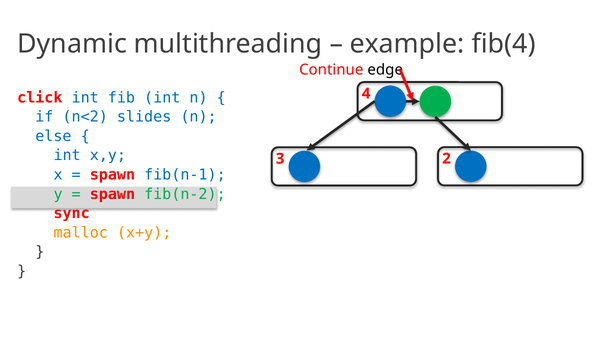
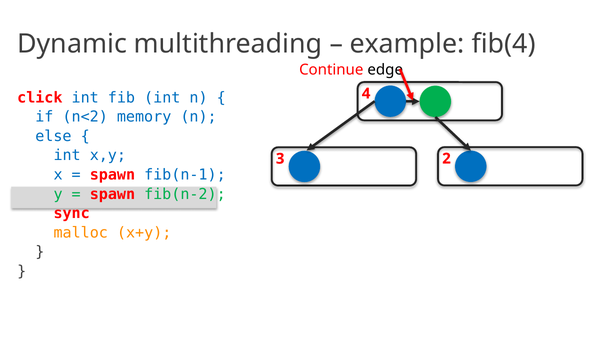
slides: slides -> memory (144, 117)
